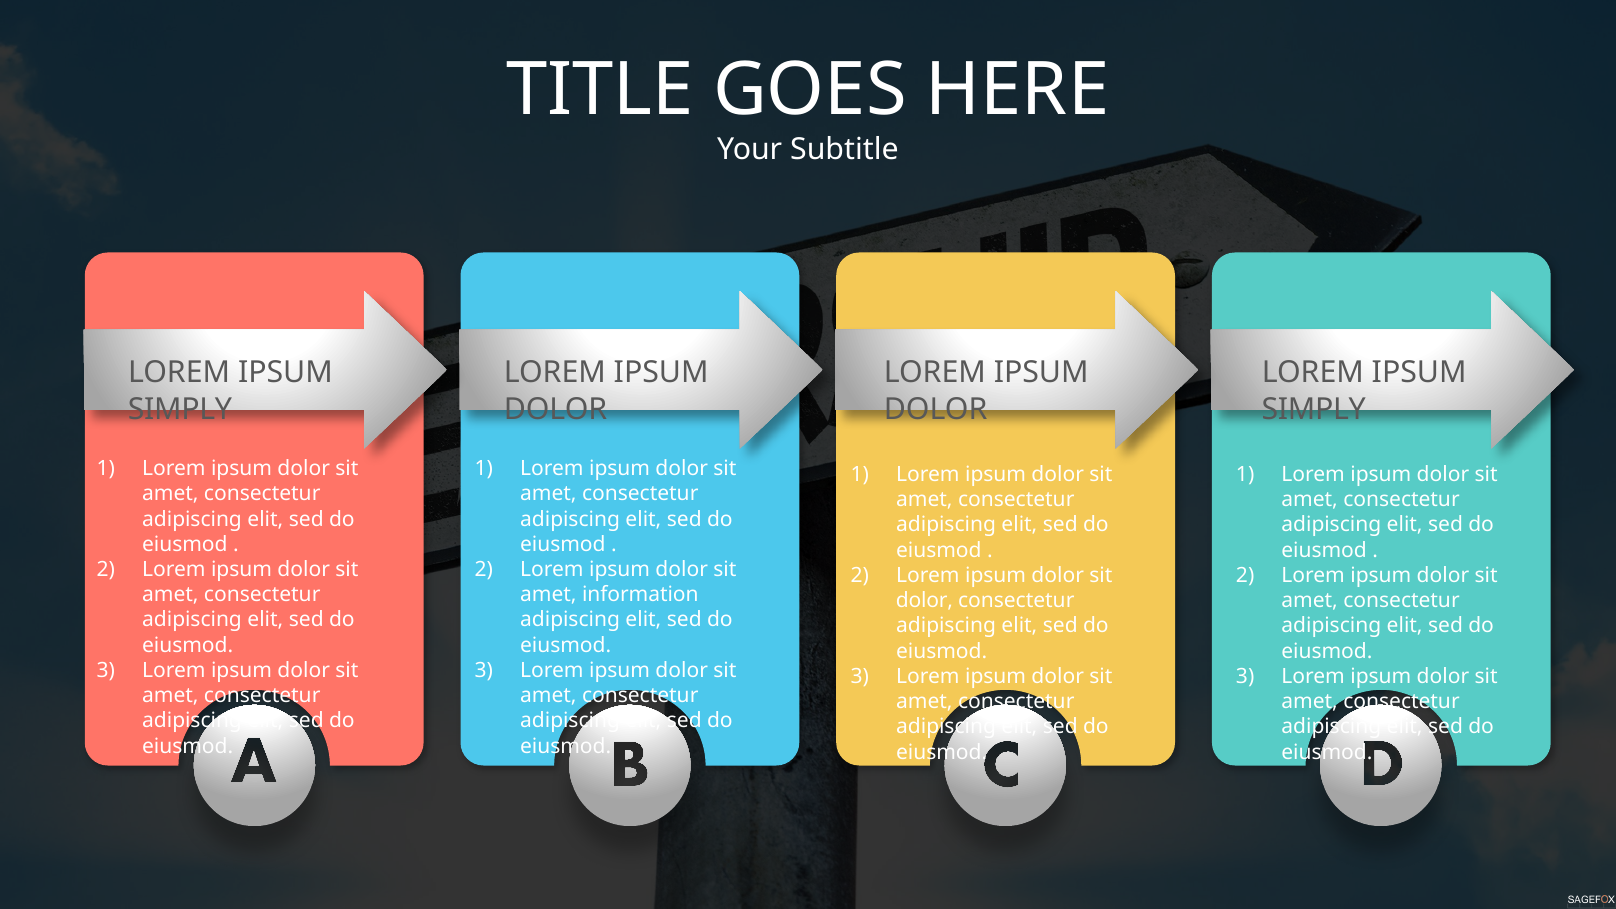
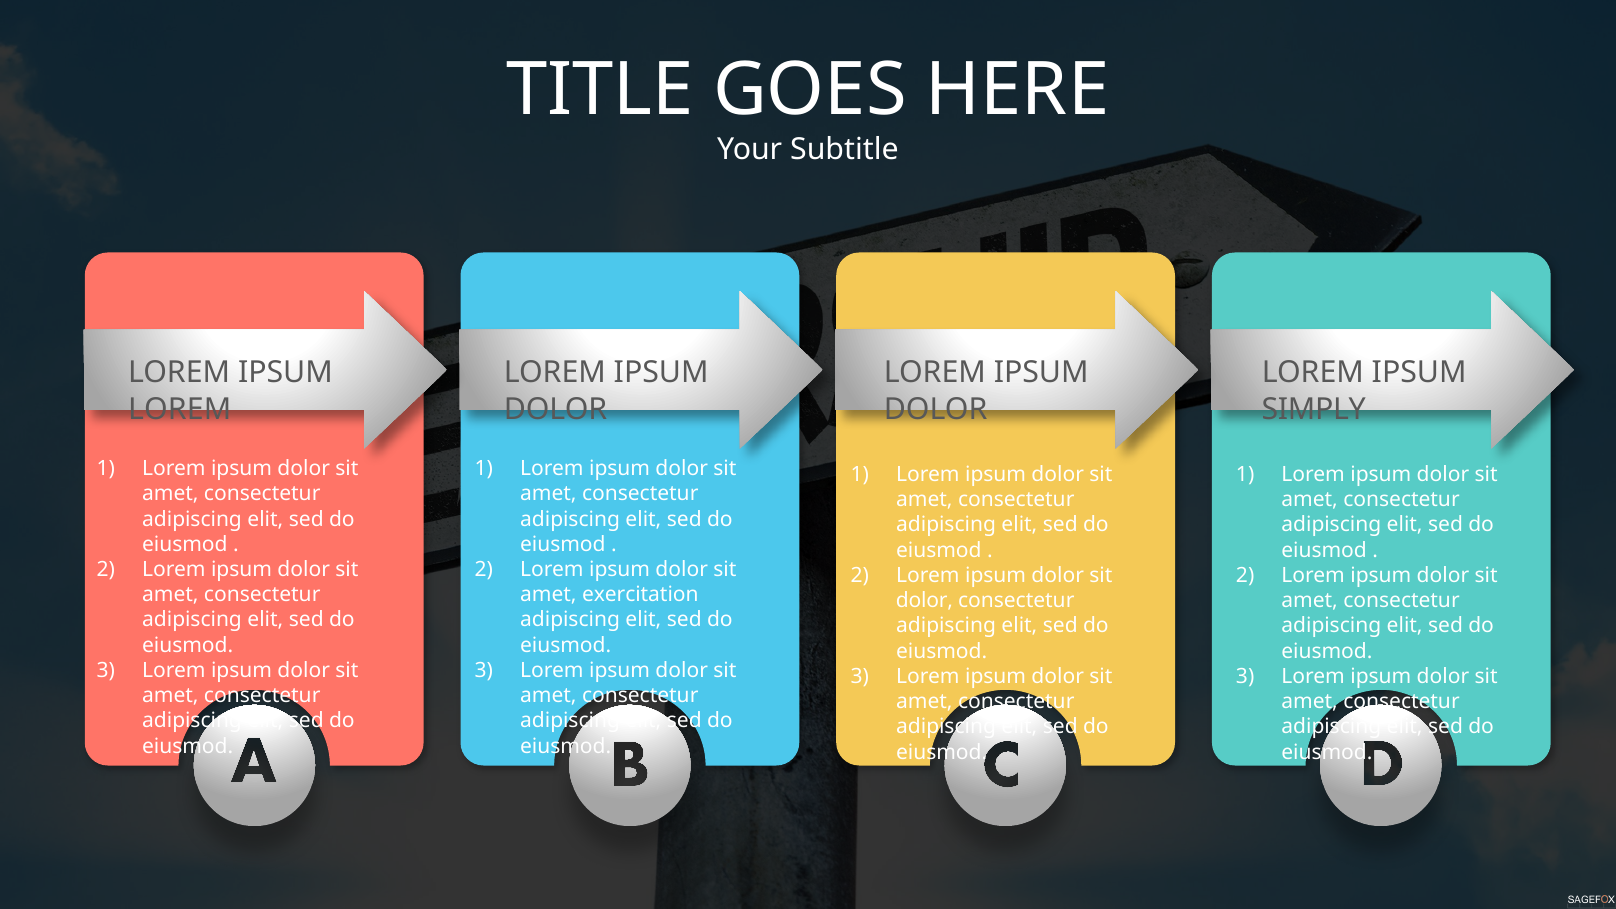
SIMPLY: SIMPLY -> LOREM (180, 409)
information: information -> exercitation (640, 595)
